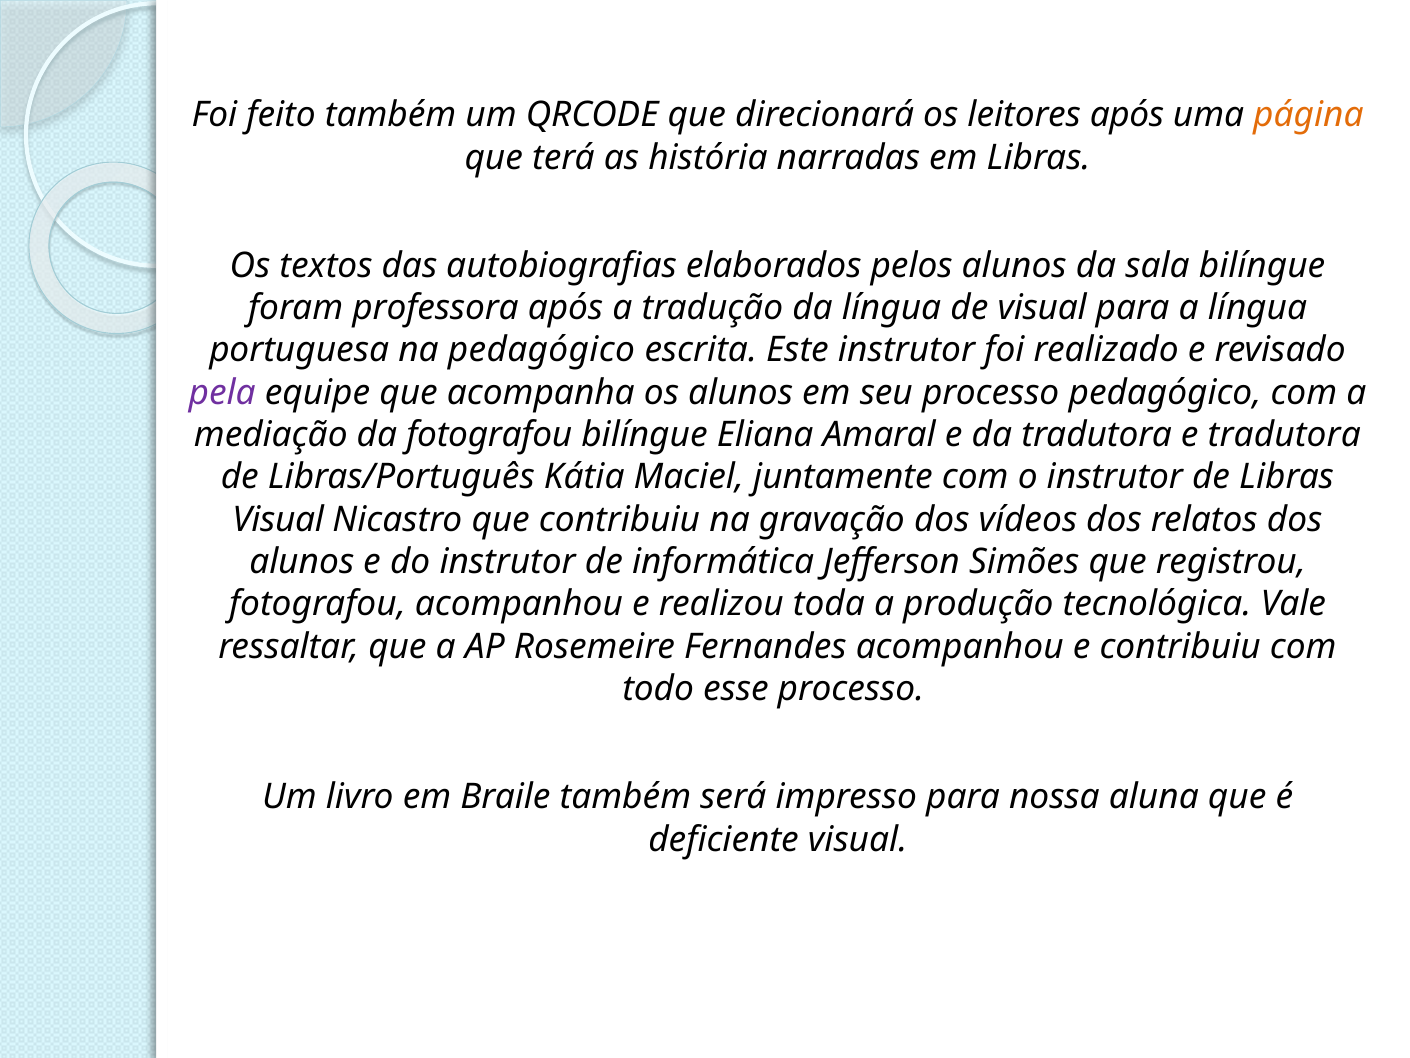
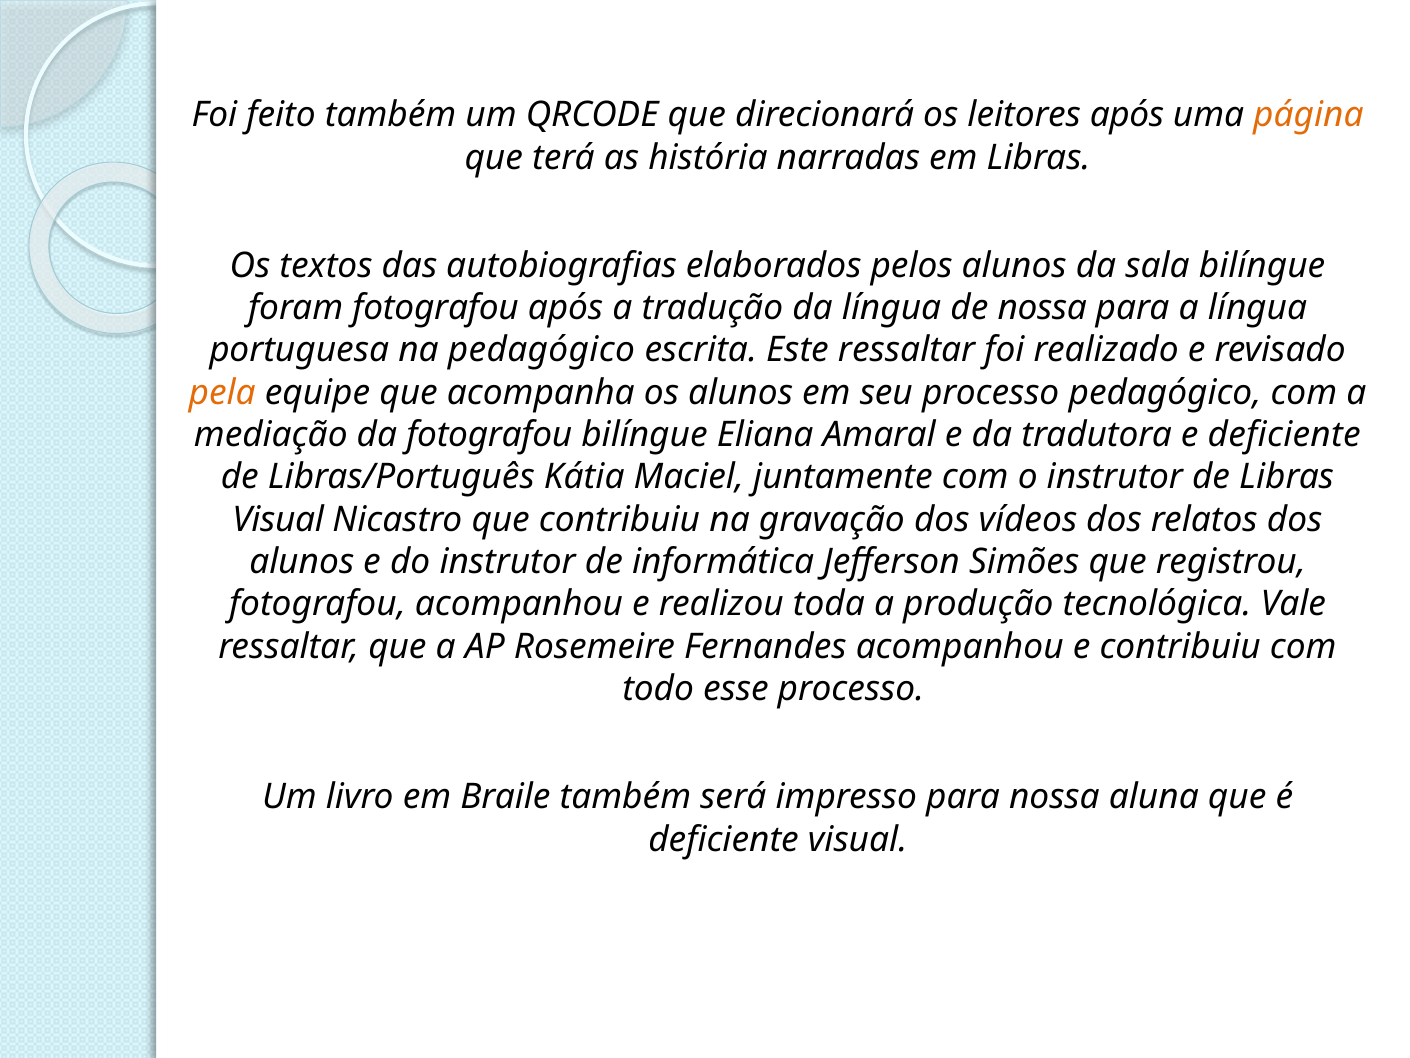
foram professora: professora -> fotografou (436, 308)
de visual: visual -> nossa (1042, 308)
Este instrutor: instrutor -> ressaltar (907, 350)
pela colour: purple -> orange (222, 392)
e tradutora: tradutora -> deficiente (1284, 435)
